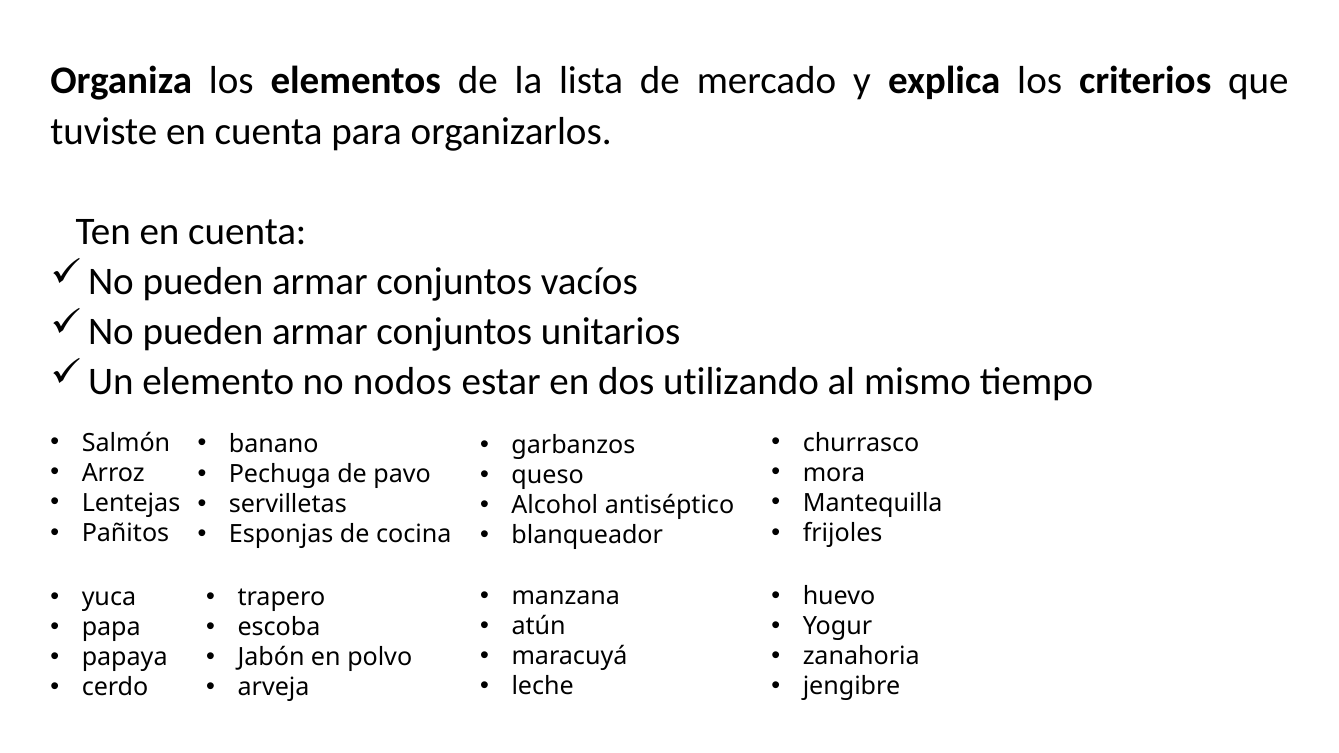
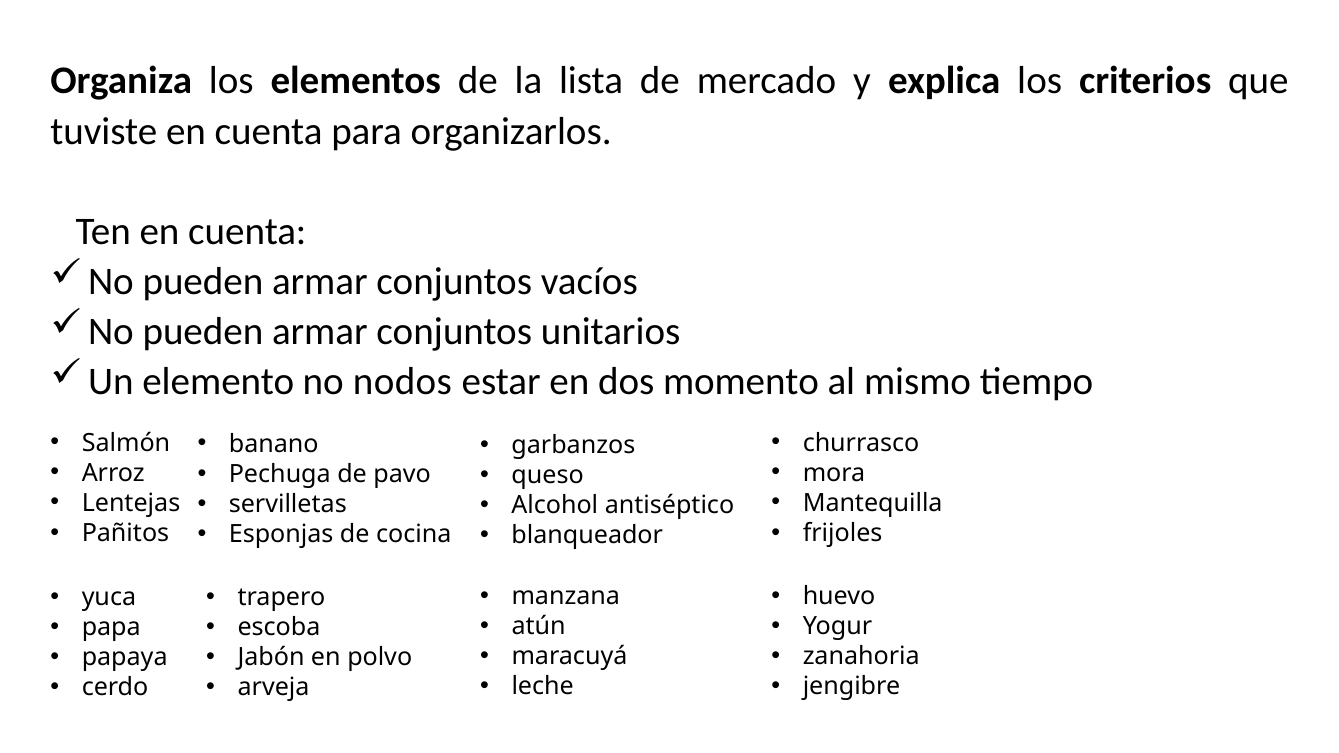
utilizando: utilizando -> momento (741, 382)
